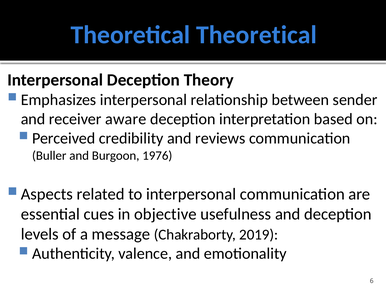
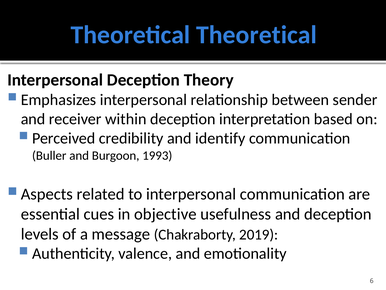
aware: aware -> within (126, 119)
reviews: reviews -> identify (220, 138)
1976: 1976 -> 1993 (157, 155)
